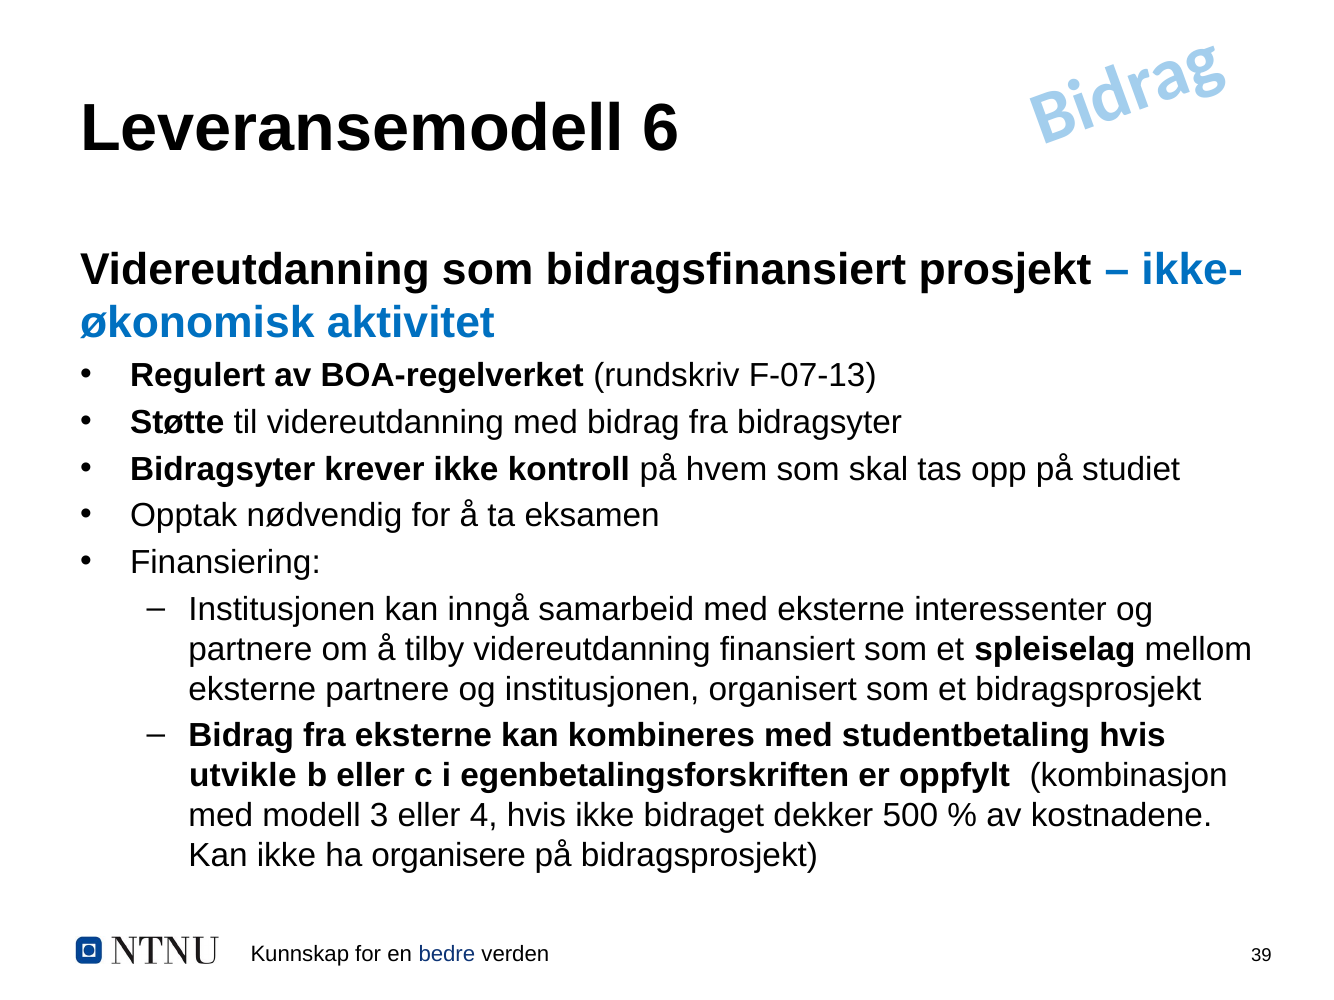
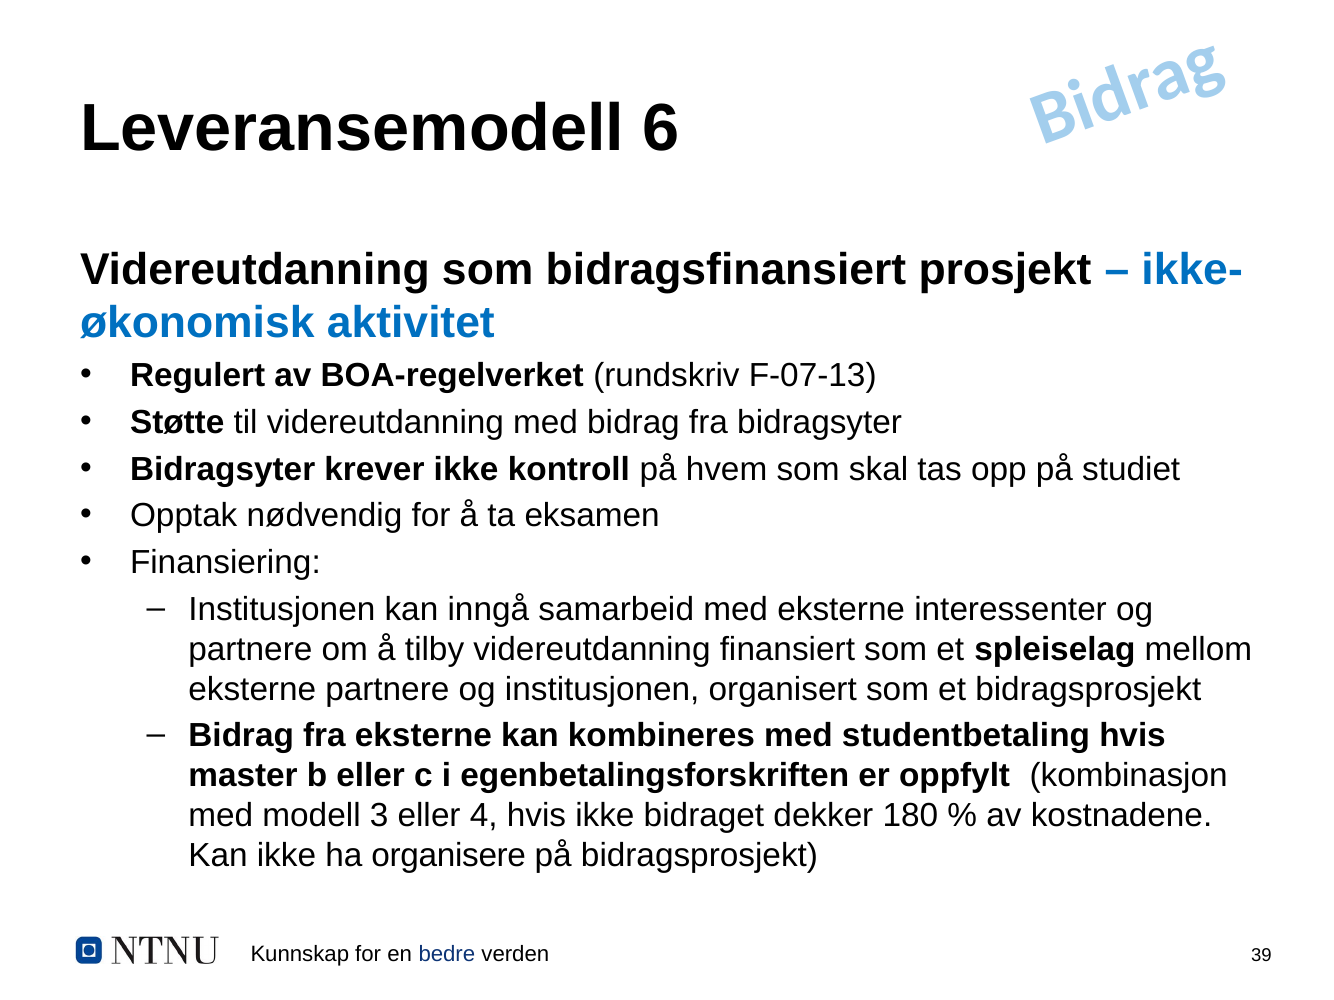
utvikle: utvikle -> master (243, 776)
500: 500 -> 180 (910, 816)
